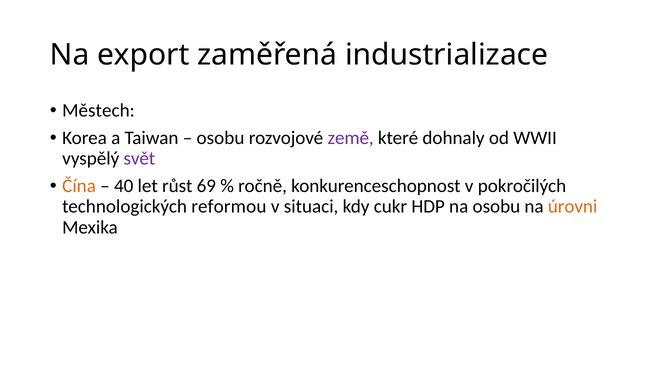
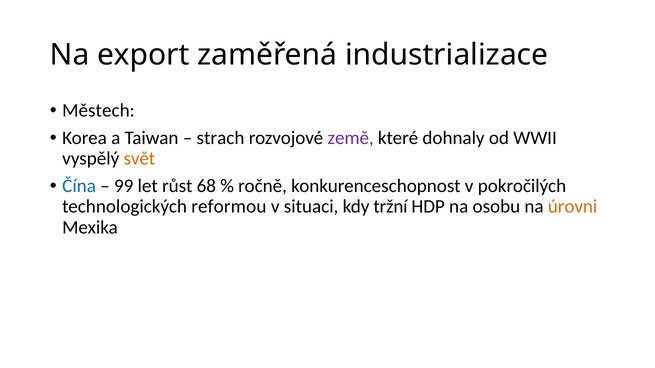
osobu: osobu -> strach (221, 138)
svět colour: purple -> orange (139, 159)
Čína colour: orange -> blue (79, 186)
40: 40 -> 99 (124, 186)
69: 69 -> 68 (206, 186)
cukr: cukr -> tržní (391, 207)
